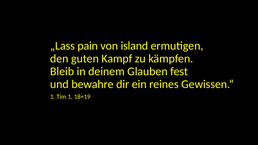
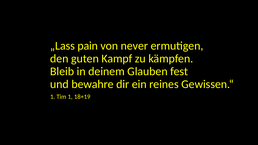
island: island -> never (134, 46)
